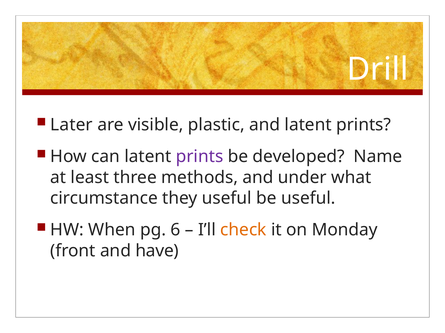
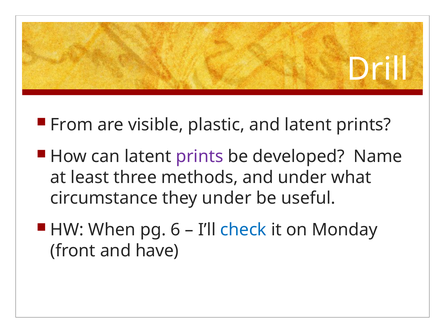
Later: Later -> From (72, 125)
they useful: useful -> under (227, 199)
check colour: orange -> blue (243, 230)
